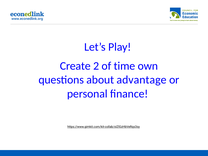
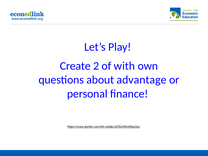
time: time -> with (124, 66)
